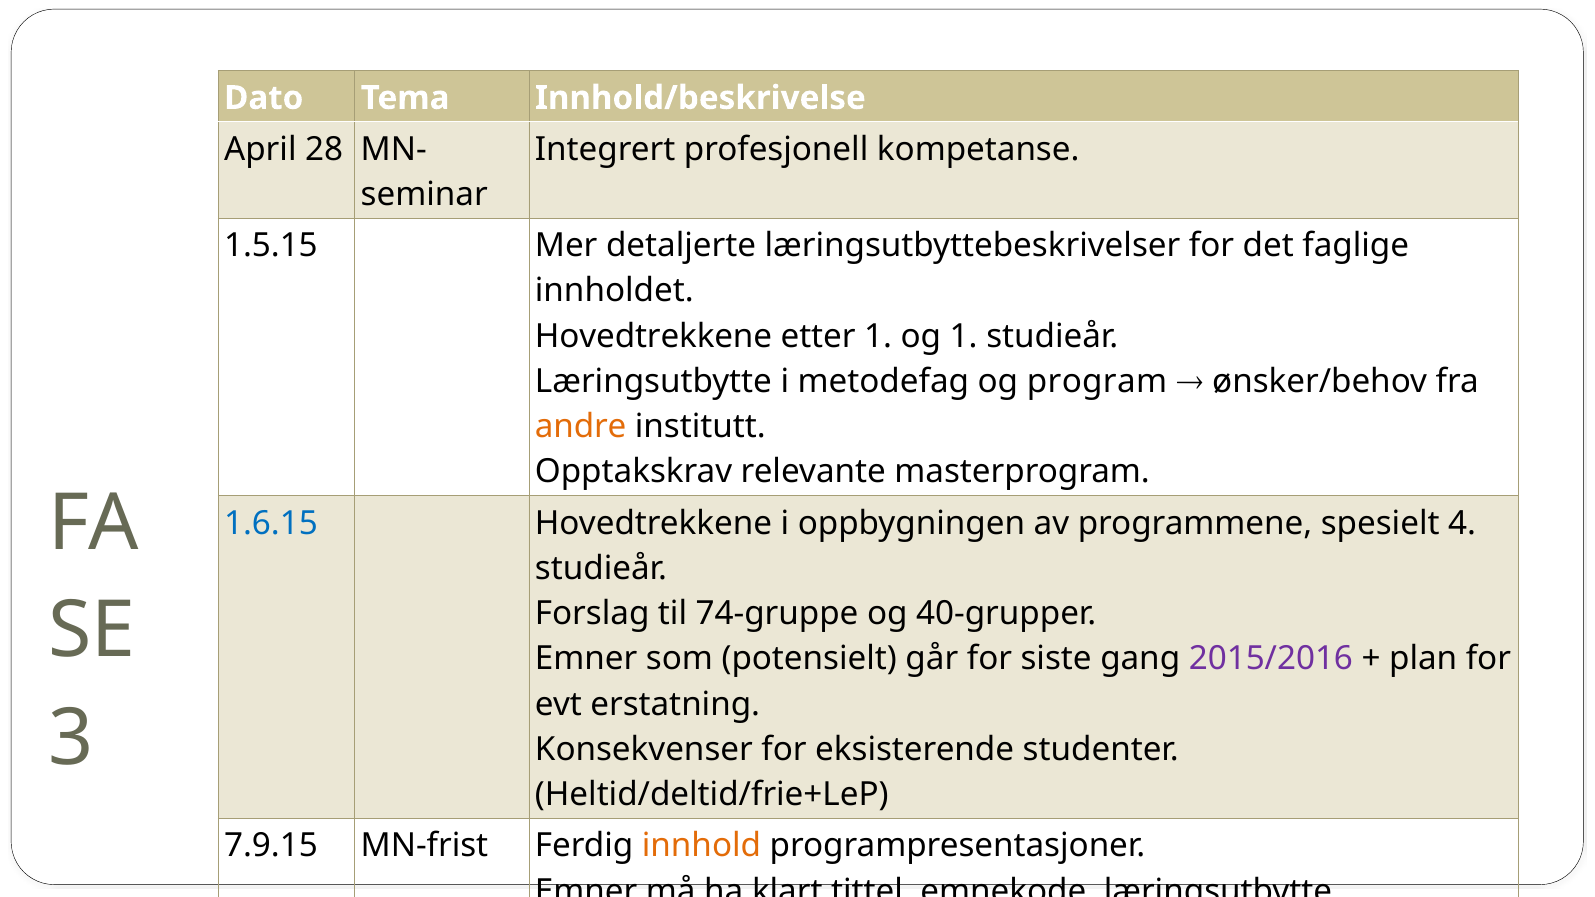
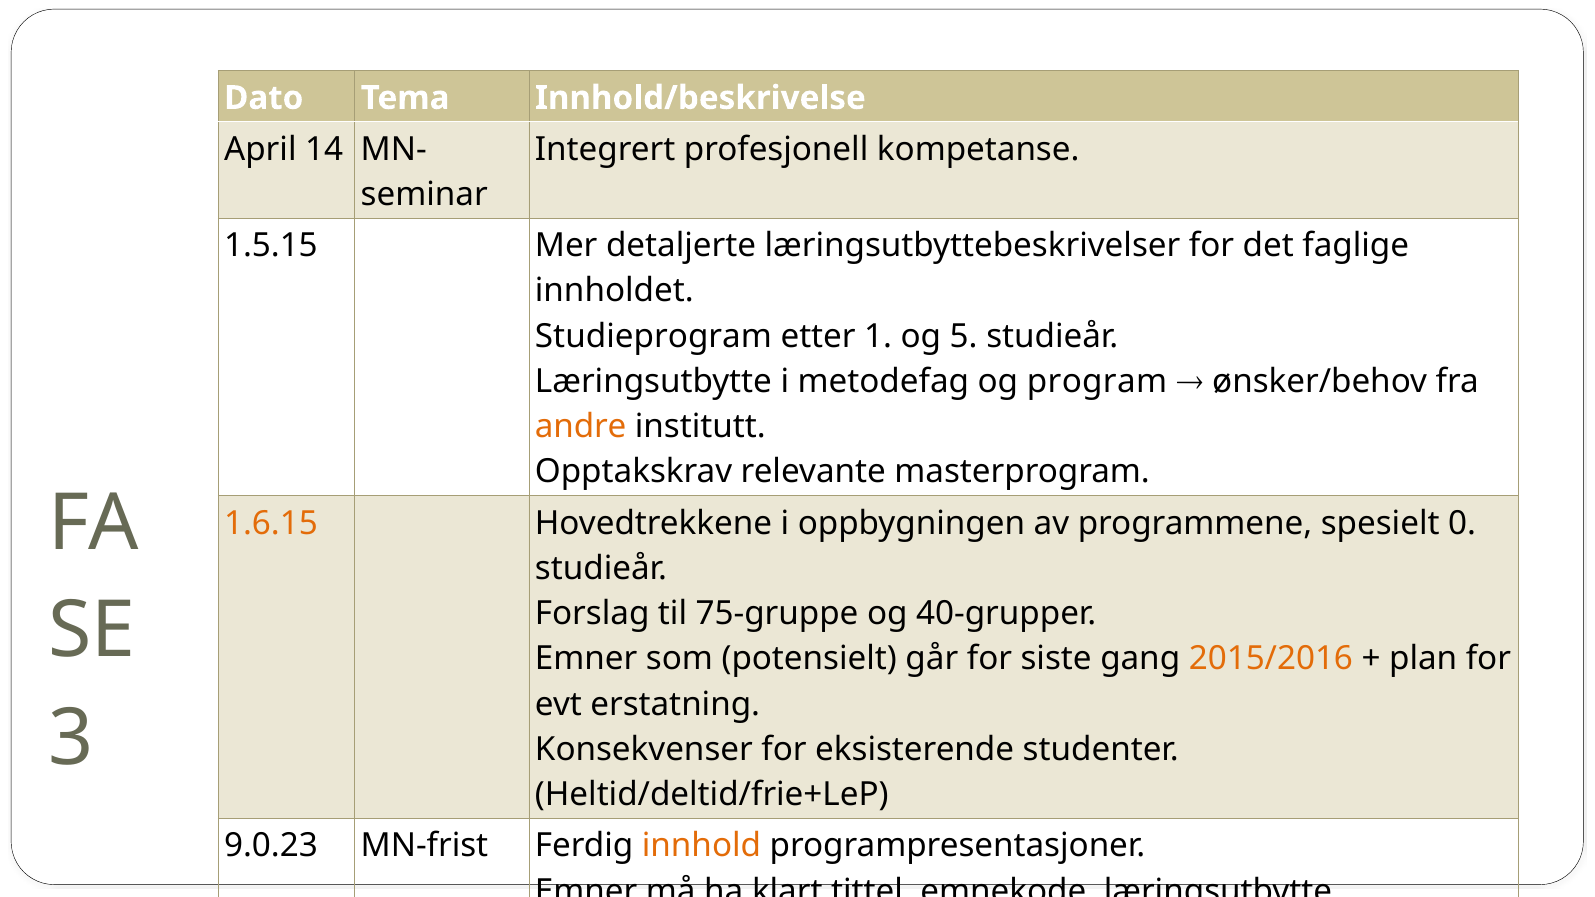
28: 28 -> 14 (324, 149)
Hovedtrekkene: Hovedtrekkene -> Studieprogram (653, 336)
og 1: 1 -> 5 (964, 336)
1.6.15 colour: blue -> orange (271, 523)
4: 4 -> 0 (1462, 523)
74-gruppe: 74-gruppe -> 75-gruppe (777, 614)
2015/2016 colour: purple -> orange (1271, 659)
7.9.15: 7.9.15 -> 9.0.23 (271, 846)
